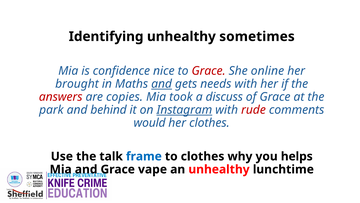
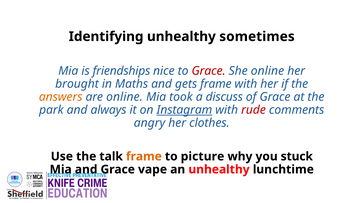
confidence: confidence -> friendships (121, 71)
and underline: present -> none (162, 84)
gets needs: needs -> frame (216, 84)
answers colour: red -> orange (61, 97)
are copies: copies -> online (124, 97)
behind: behind -> always (109, 110)
would: would -> angry (149, 123)
frame colour: blue -> orange (144, 156)
to clothes: clothes -> picture (203, 156)
helps: helps -> stuck (297, 156)
